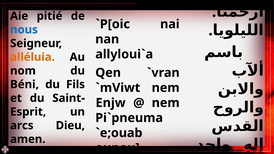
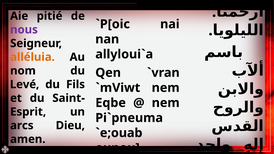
nous colour: blue -> purple (24, 30)
Béni: Béni -> Levé (25, 84)
Enjw: Enjw -> Eqbe (111, 103)
